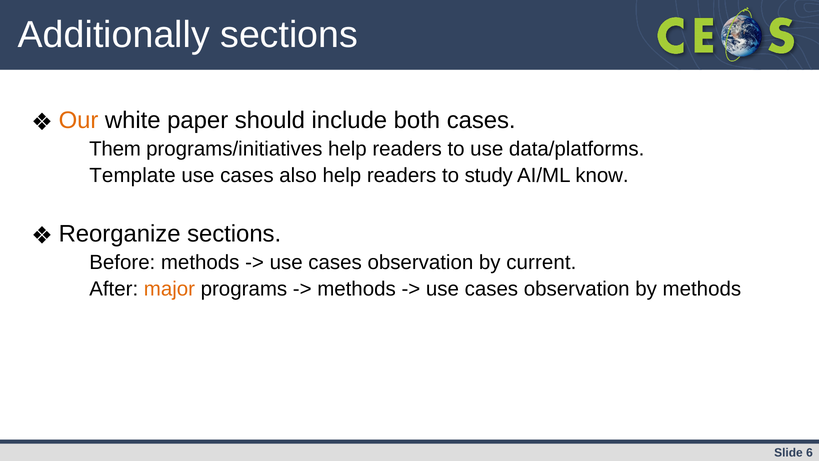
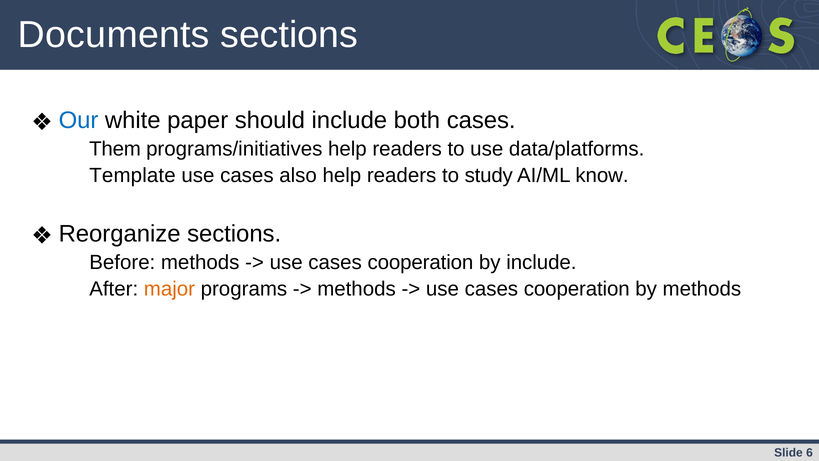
Additionally: Additionally -> Documents (114, 35)
Our colour: orange -> blue (79, 121)
observation: observation -> cooperation (420, 262)
by current: current -> include (541, 262)
observation: observation -> cooperation (577, 289)
